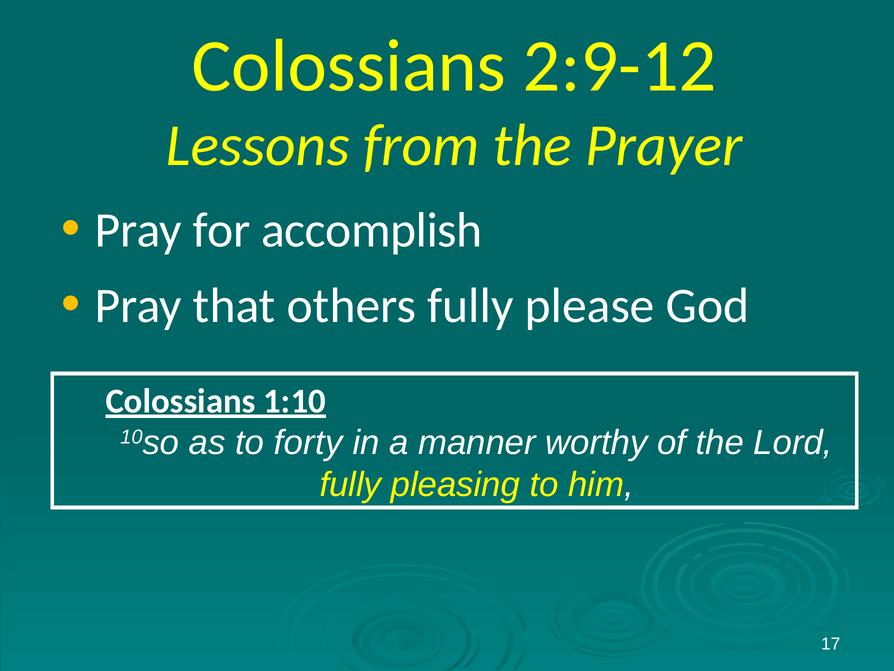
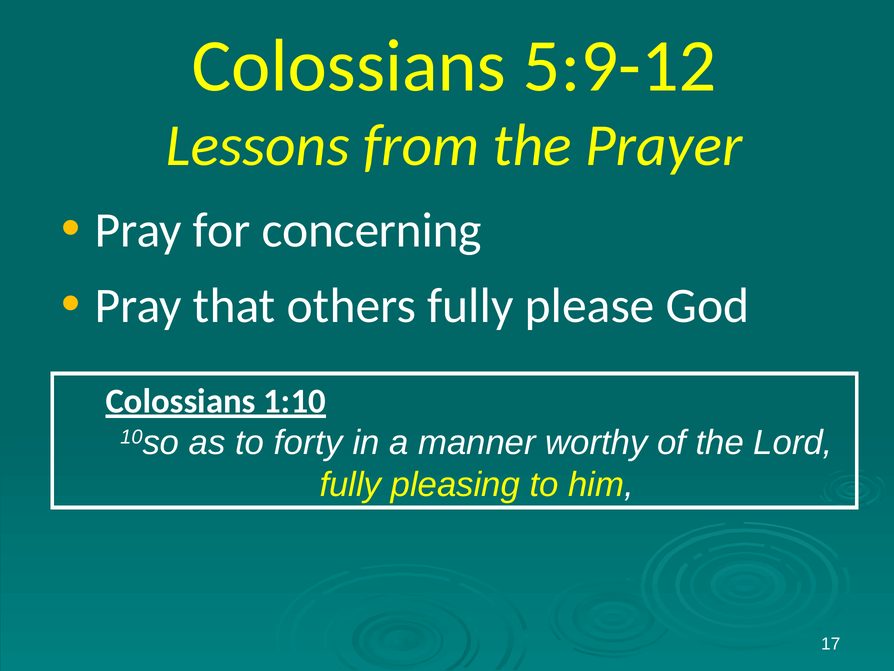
2:9-12: 2:9-12 -> 5:9-12 (620, 66)
accomplish: accomplish -> concerning (372, 230)
